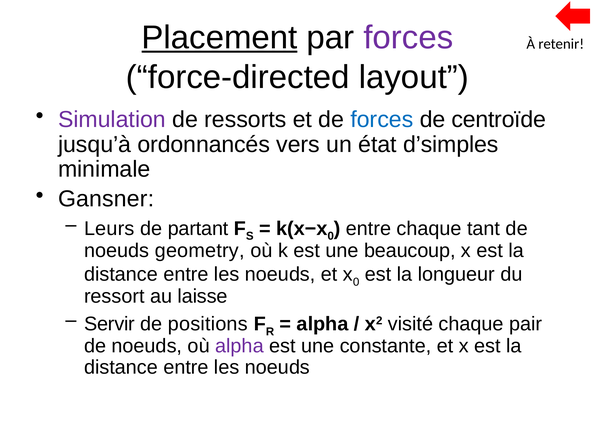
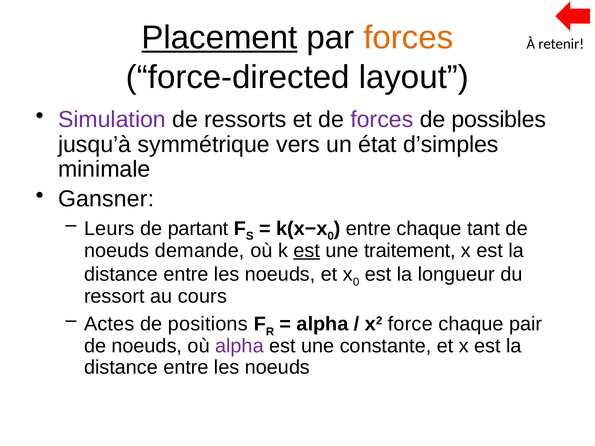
forces colour: purple -> orange (408, 38)
forces colour: blue -> purple (382, 119)
centroïde: centroïde -> possibles (499, 119)
ordonnancés: ordonnancés -> symmétrique (204, 144)
geometry: geometry -> demande (200, 251)
est underline: none -> present (307, 251)
beaucoup: beaucoup -> traitement (410, 251)
laisse: laisse -> cours (202, 296)
Servir: Servir -> Actes (109, 324)
visité: visité -> force (410, 324)
